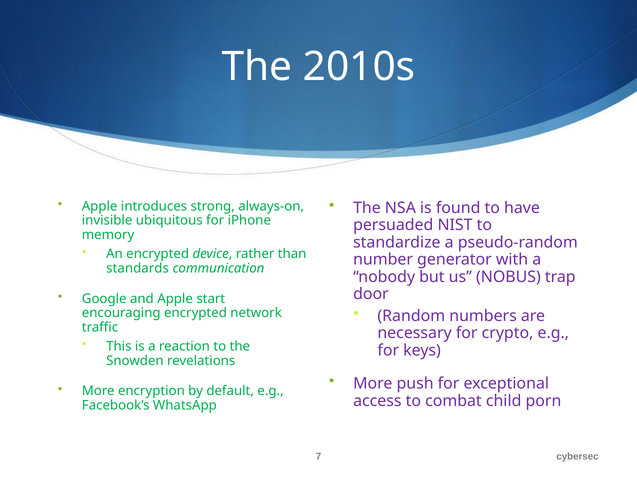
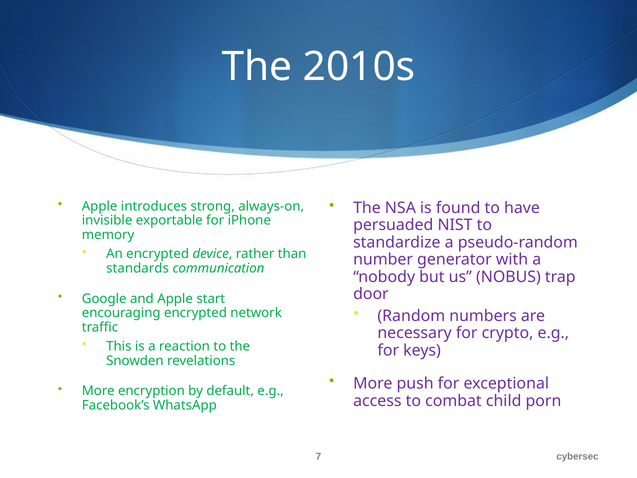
ubiquitous: ubiquitous -> exportable (169, 220)
